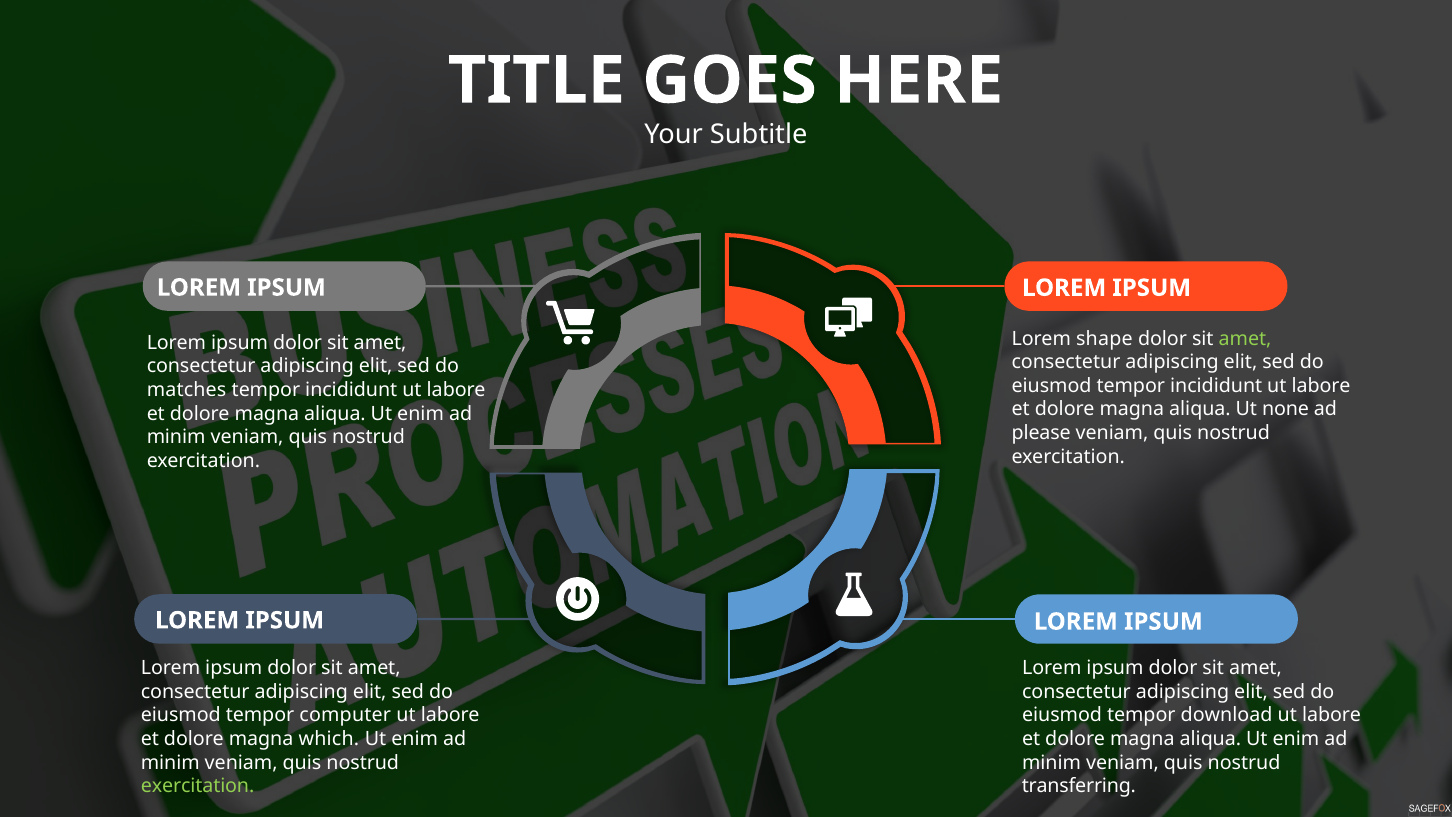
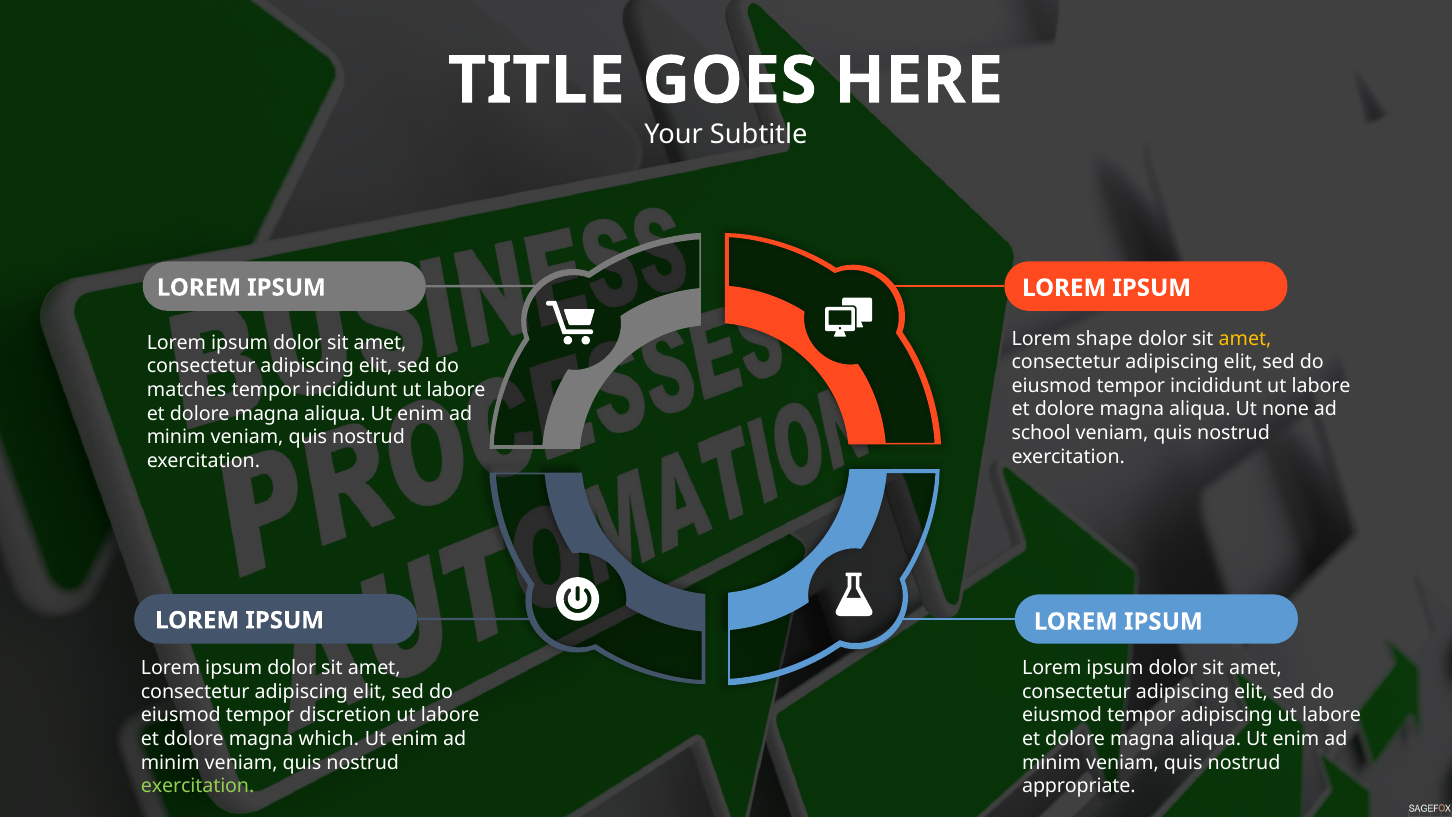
amet colour: light green -> yellow (1245, 338)
please: please -> school (1041, 433)
computer: computer -> discretion (345, 715)
tempor download: download -> adipiscing (1227, 715)
transferring: transferring -> appropriate (1079, 786)
